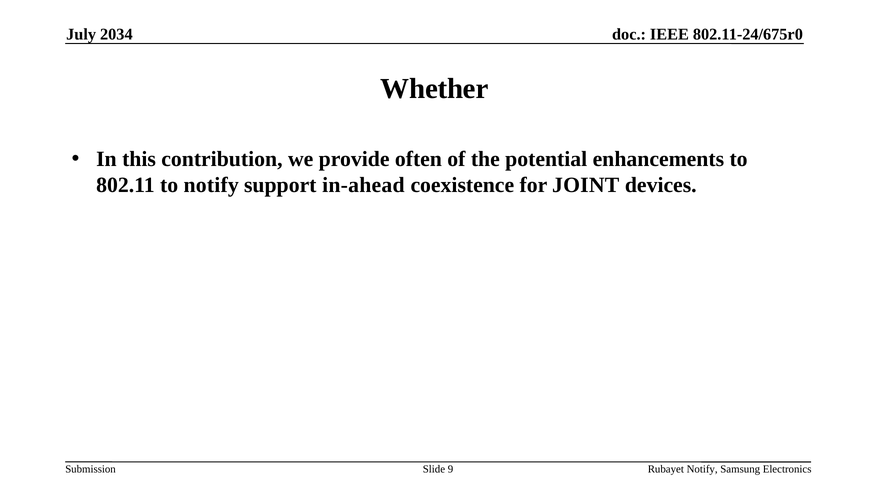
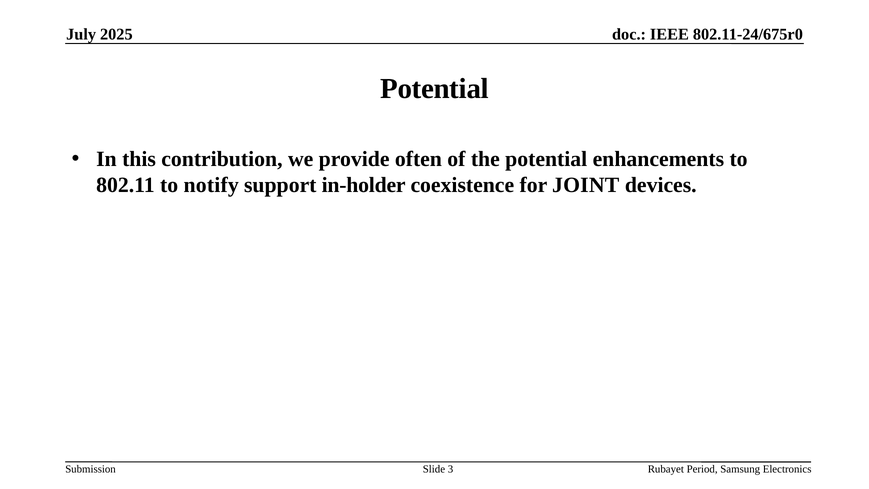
2034: 2034 -> 2025 (116, 35)
Whether: Whether -> Potential (434, 89)
in-ahead: in-ahead -> in-holder (364, 185)
9: 9 -> 3 (451, 469)
Rubayet Notify: Notify -> Period (702, 469)
